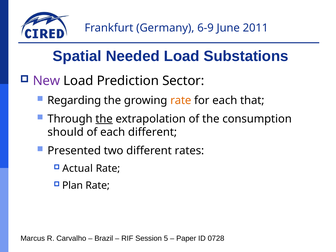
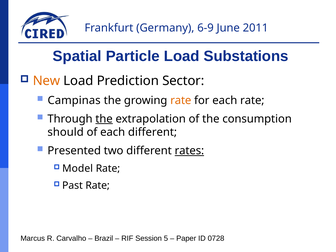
Needed: Needed -> Particle (133, 56)
New colour: purple -> orange (46, 81)
Regarding: Regarding -> Campinas (74, 100)
each that: that -> rate (252, 100)
rates underline: none -> present (189, 151)
Actual: Actual -> Model (78, 168)
Plan: Plan -> Past (72, 186)
